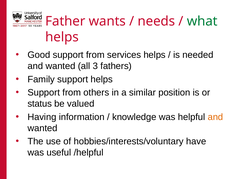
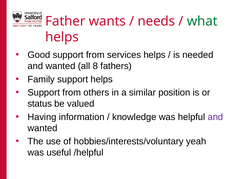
3: 3 -> 8 (95, 66)
and colour: orange -> purple (215, 117)
have: have -> yeah (196, 141)
